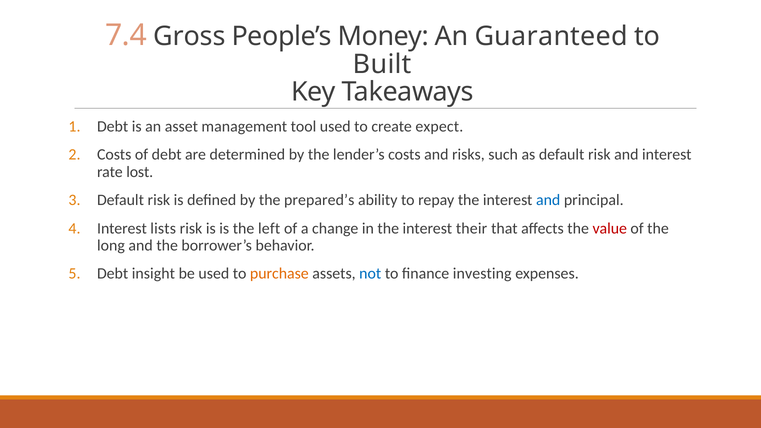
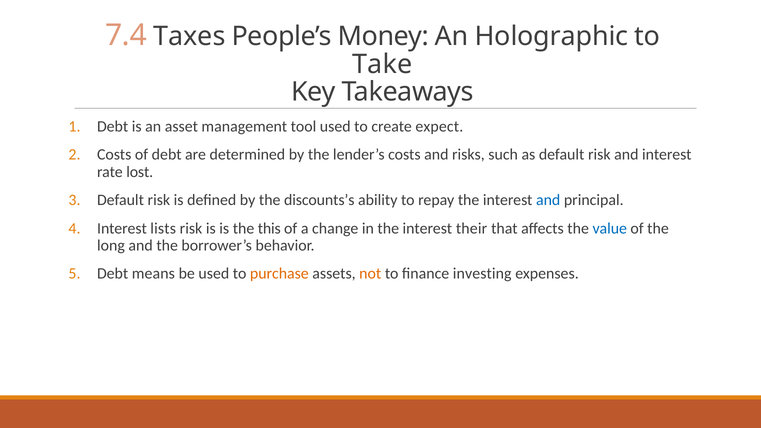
Gross: Gross -> Taxes (189, 36)
Guaranteed: Guaranteed -> Holographic (551, 36)
Built: Built -> Take (382, 65)
prepared’s: prepared’s -> discounts’s (319, 200)
left: left -> this (269, 228)
value colour: red -> blue (610, 228)
insight: insight -> means (153, 274)
not colour: blue -> orange (370, 274)
